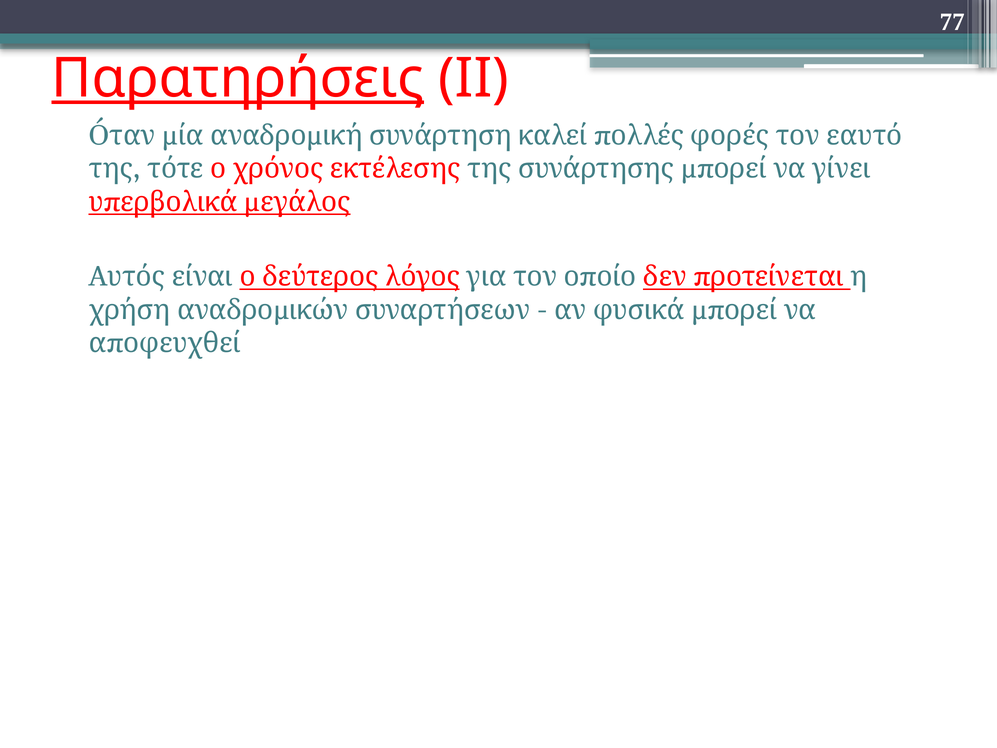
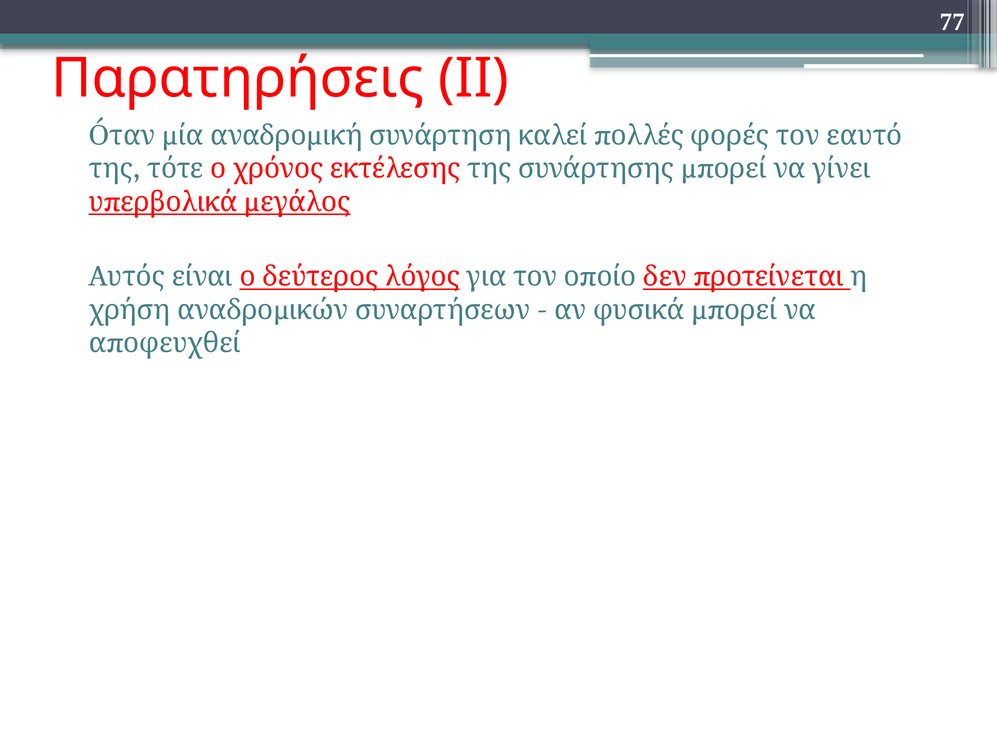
Παρατηρήσεις underline: present -> none (238, 78)
